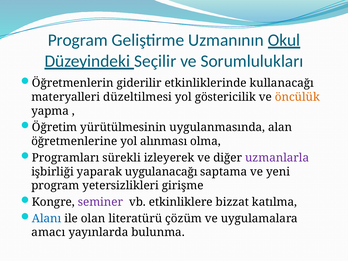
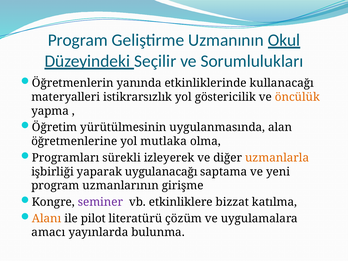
giderilir: giderilir -> yanında (139, 83)
düzeltilmesi: düzeltilmesi -> istikrarsızlık (138, 97)
alınması: alınması -> mutlaka (164, 141)
uzmanlarla colour: purple -> orange (277, 158)
yetersizlikleri: yetersizlikleri -> uzmanlarının (121, 186)
Alanı colour: blue -> orange (47, 218)
olan: olan -> pilot (93, 218)
